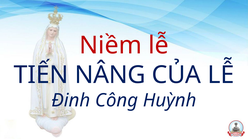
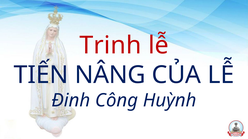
Niềm: Niềm -> Trinh (110, 45)
